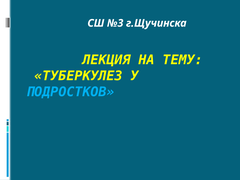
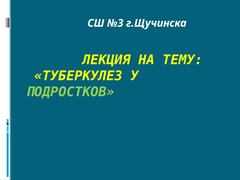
ПОДРОСТКОВ colour: light blue -> light green (70, 92)
